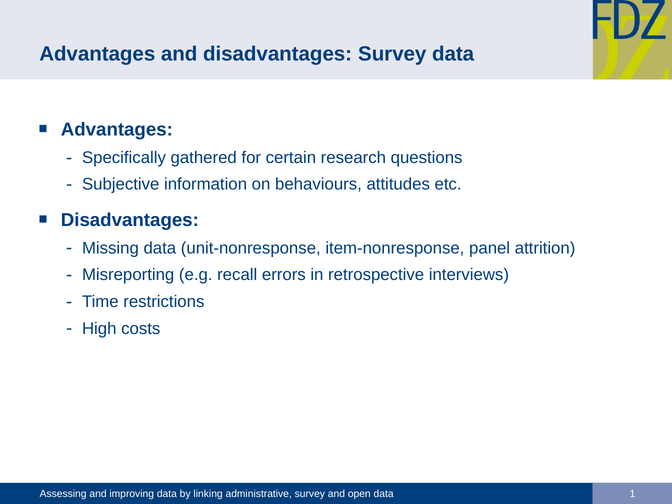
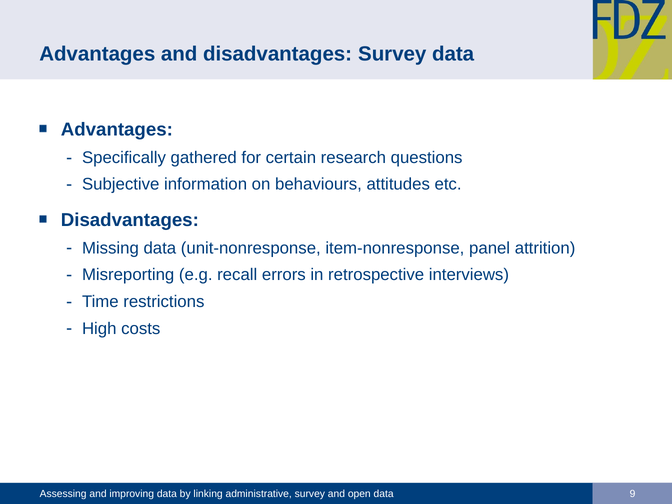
1: 1 -> 9 (633, 494)
